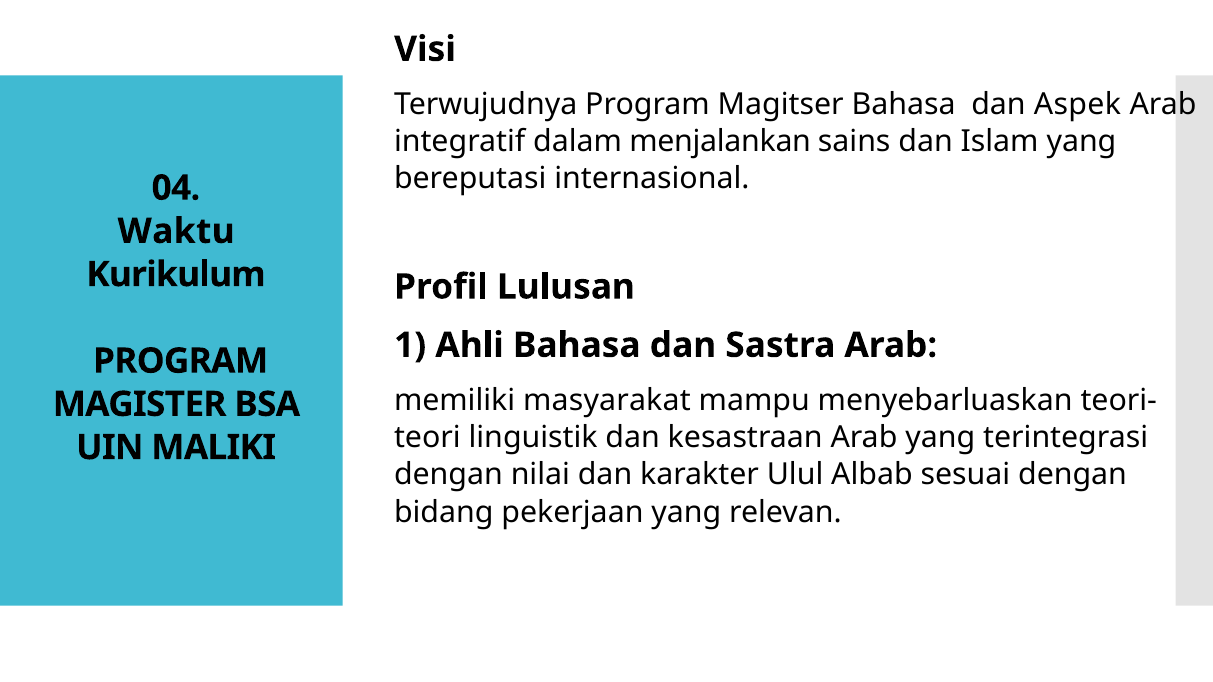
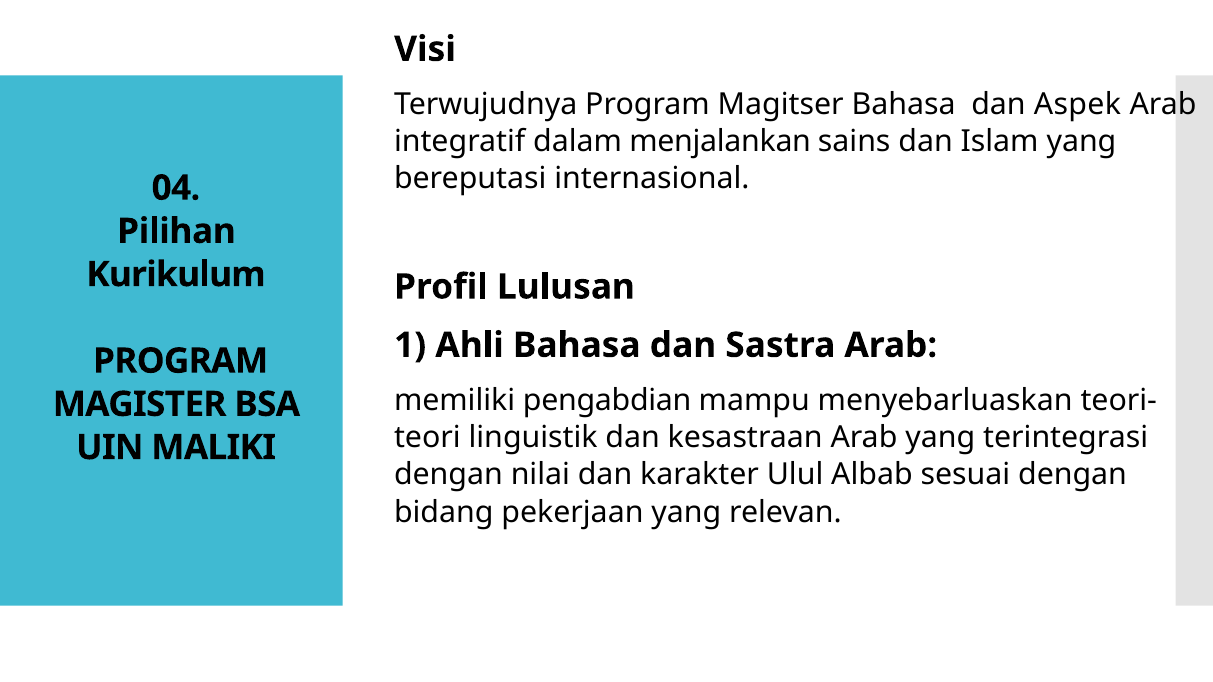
Waktu: Waktu -> Pilihan (177, 231)
masyarakat: masyarakat -> pengabdian (607, 401)
